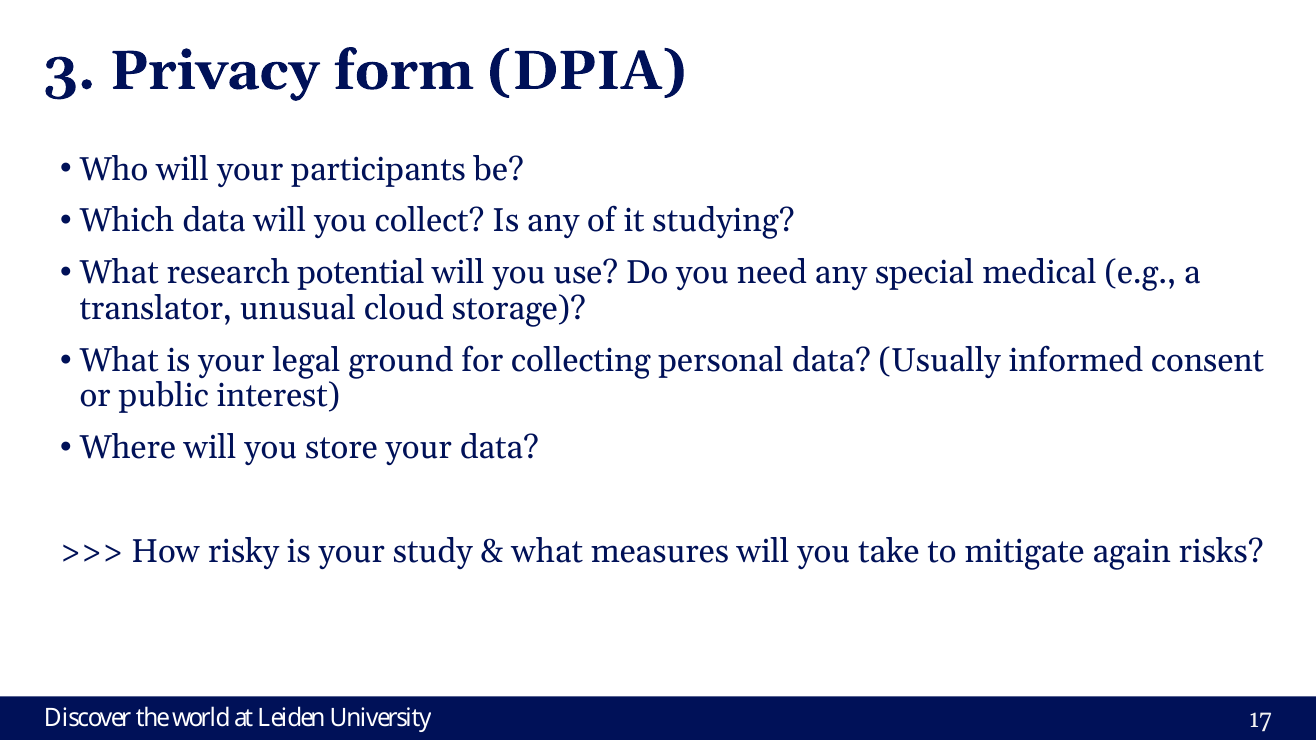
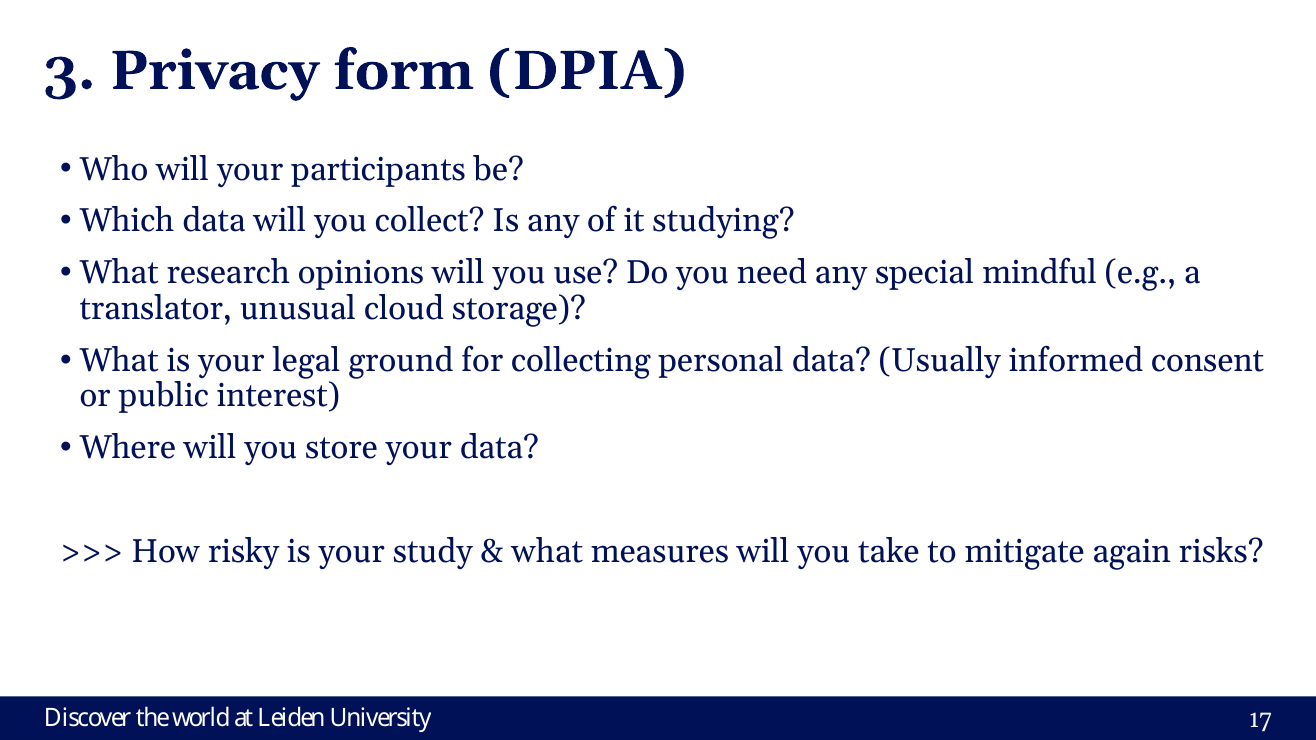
potential: potential -> opinions (361, 273)
medical: medical -> mindful (1040, 273)
